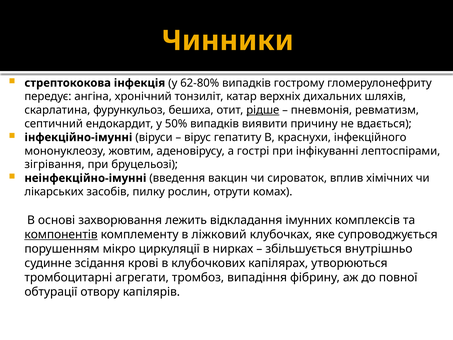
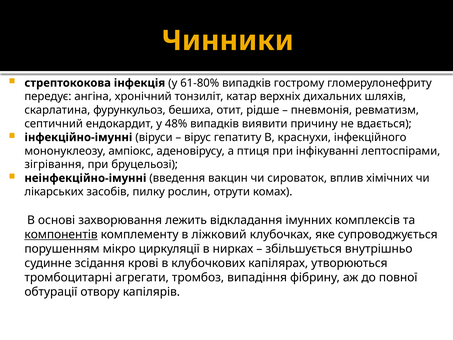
62-80%: 62-80% -> 61-80% (200, 83)
рідше underline: present -> none (263, 110)
50%: 50% -> 48% (176, 124)
жовтим: жовтим -> ампіокс (131, 151)
гострі: гострі -> птиця (253, 151)
